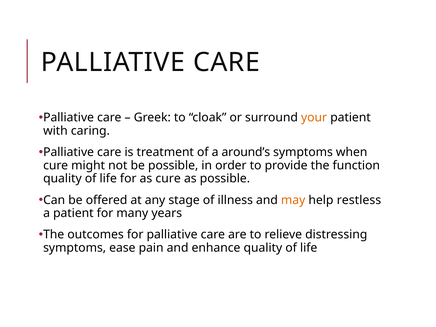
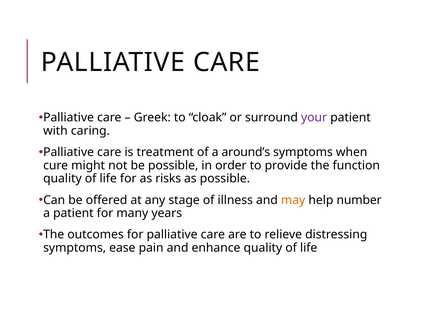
your colour: orange -> purple (314, 118)
as cure: cure -> risks (168, 178)
restless: restless -> number (359, 200)
